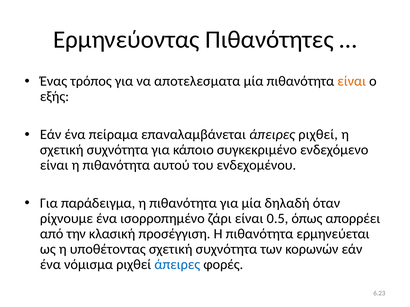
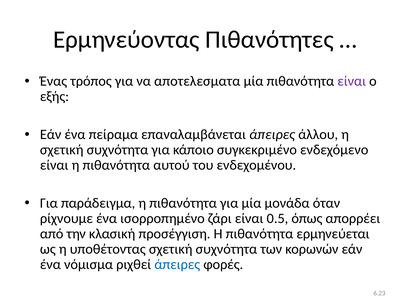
είναι colour: orange -> purple (352, 81)
άπειρες ριχθεί: ριχθεί -> άλλου (318, 135)
δηλαδή: δηλαδή -> μονάδα (287, 204)
